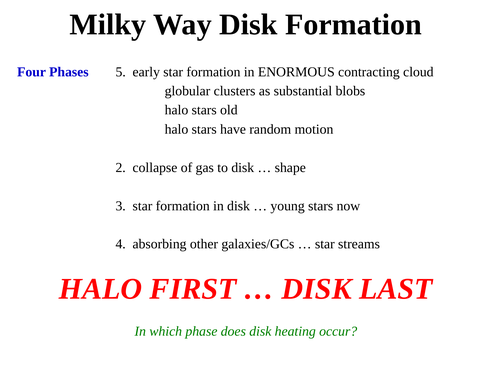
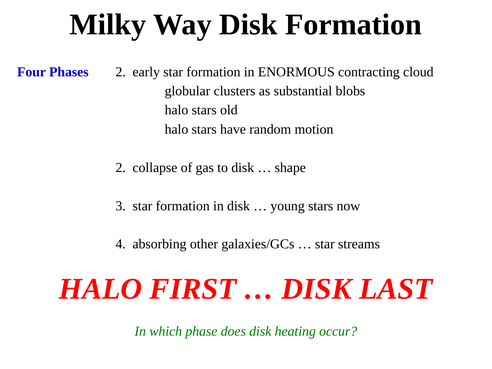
Phases 5: 5 -> 2 (121, 72)
